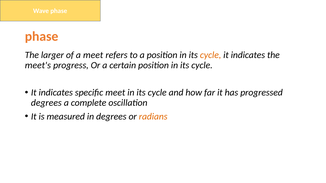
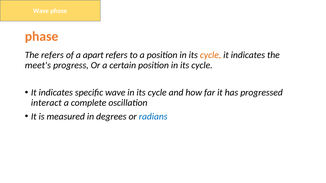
The larger: larger -> refers (52, 55)
a meet: meet -> apart (93, 55)
specific meet: meet -> wave (115, 93)
degrees: degrees -> interact (46, 103)
radians colour: orange -> blue (153, 117)
